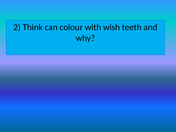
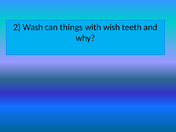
Think: Think -> Wash (33, 27)
colour: colour -> things (71, 27)
